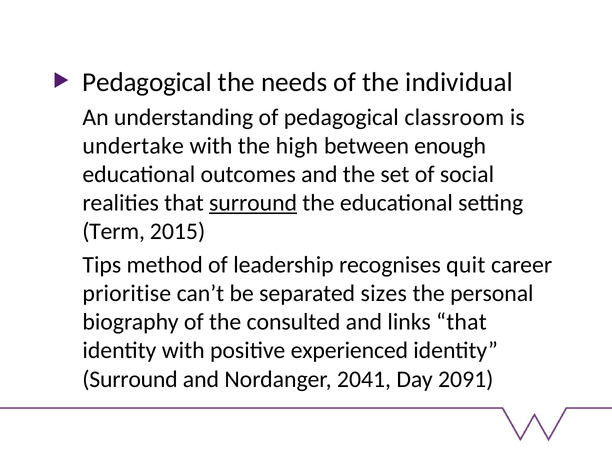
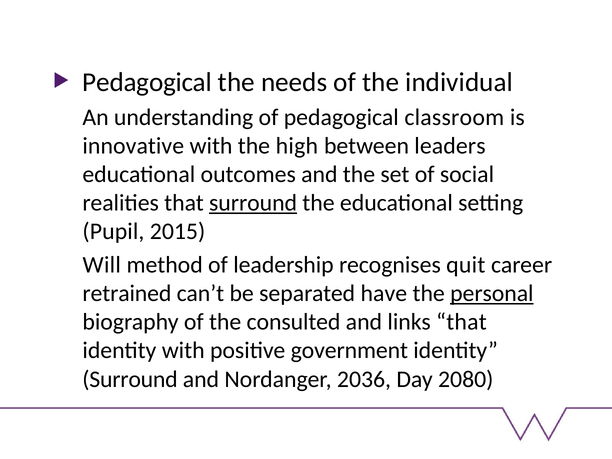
undertake: undertake -> innovative (133, 146)
enough: enough -> leaders (450, 146)
Term: Term -> Pupil (113, 232)
Tips: Tips -> Will (102, 265)
prioritise: prioritise -> retrained (127, 293)
sizes: sizes -> have (384, 293)
personal underline: none -> present (492, 293)
experienced: experienced -> government (349, 351)
2041: 2041 -> 2036 (364, 379)
2091: 2091 -> 2080 (466, 379)
